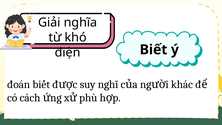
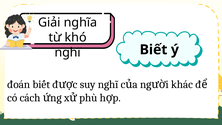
điện: điện -> nghĩ (68, 52)
